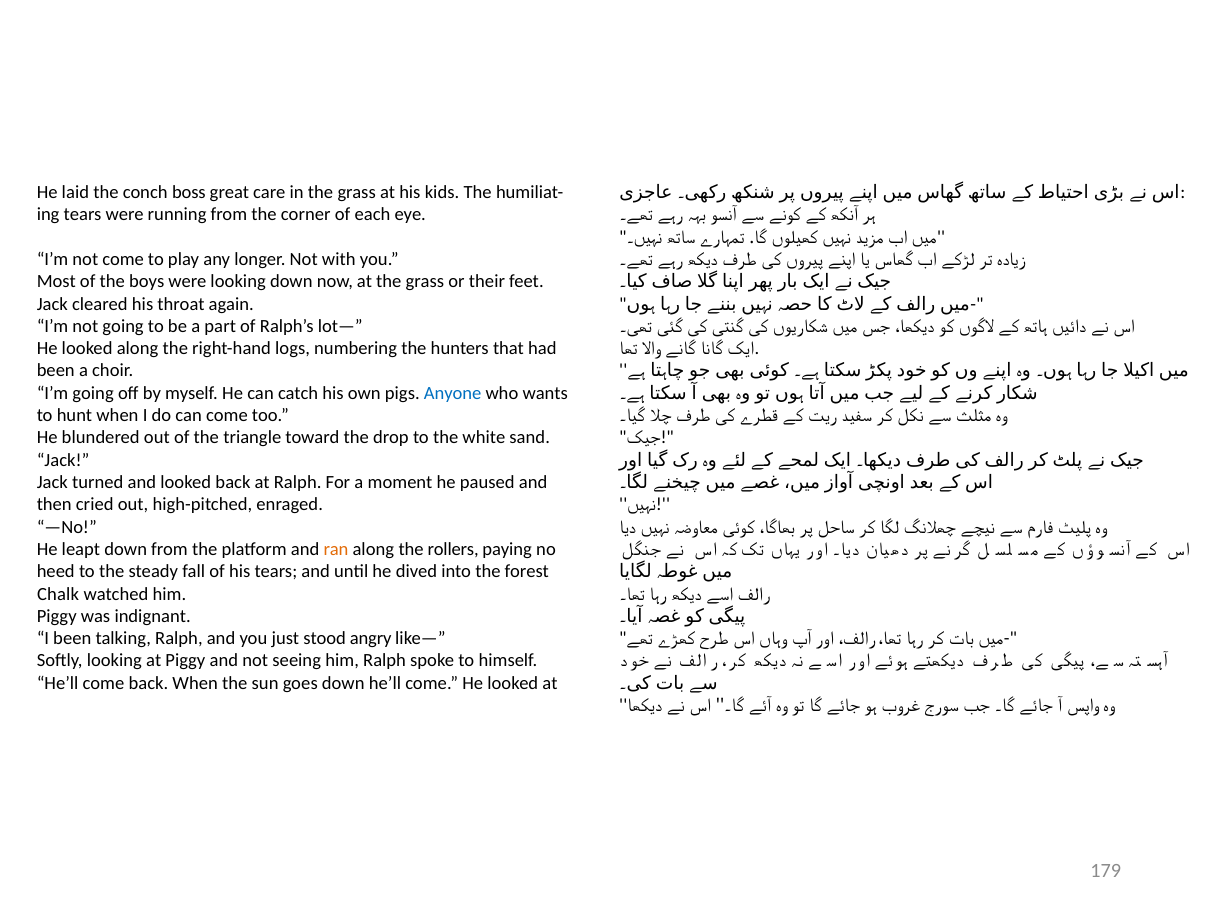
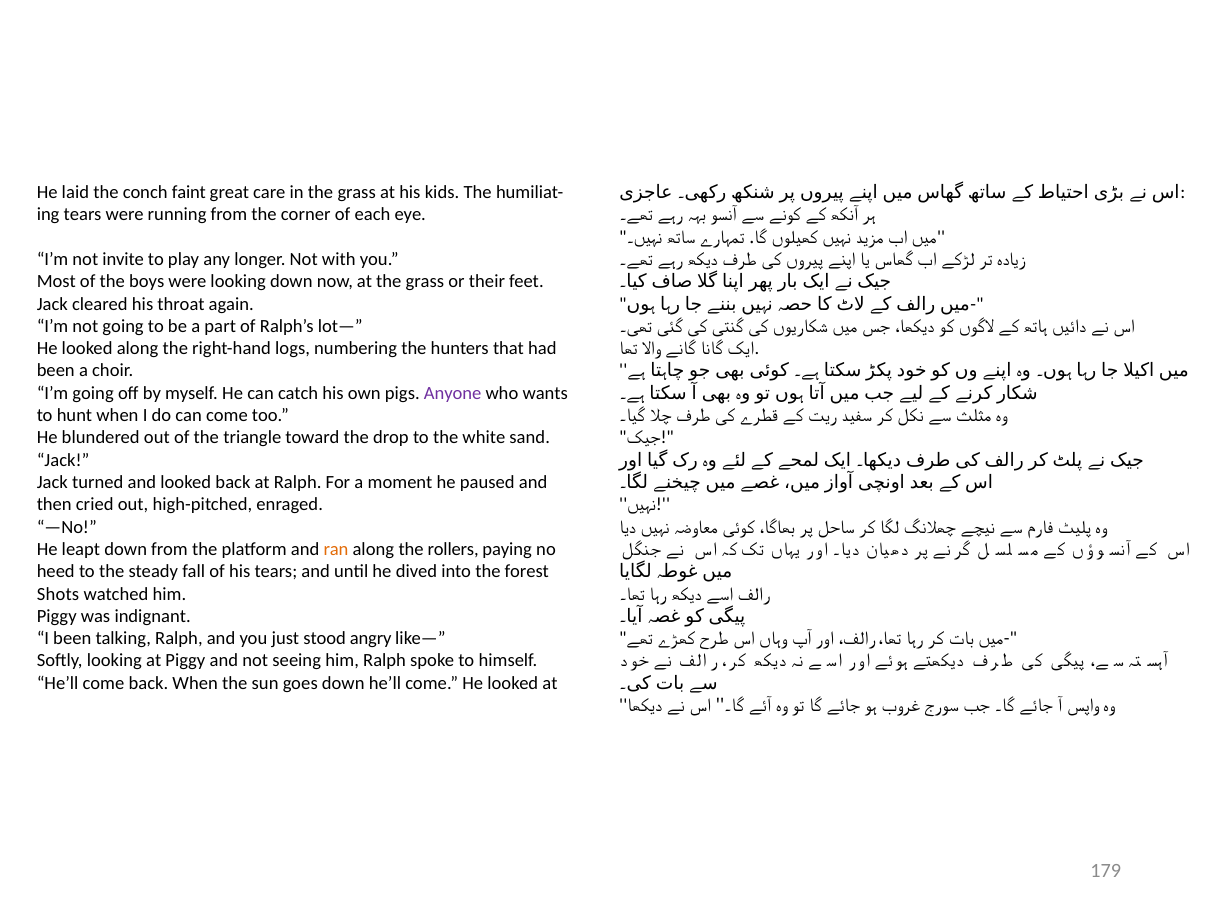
boss: boss -> faint (189, 193)
not come: come -> invite (123, 259)
Anyone colour: blue -> purple (453, 393)
Chalk: Chalk -> Shots (58, 594)
